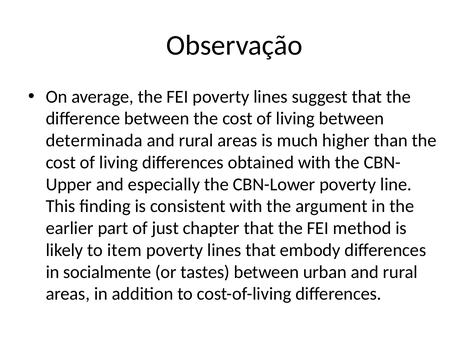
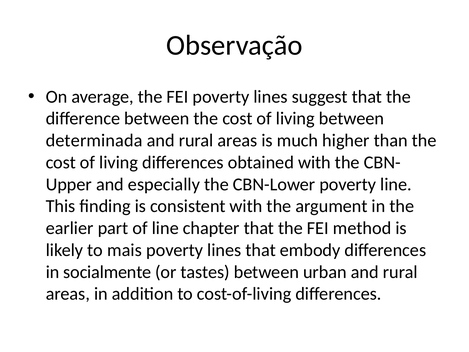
of just: just -> line (165, 228)
item: item -> mais (125, 250)
